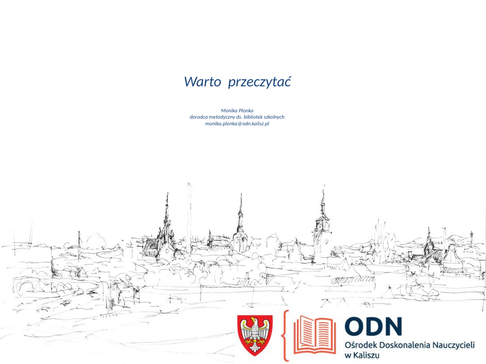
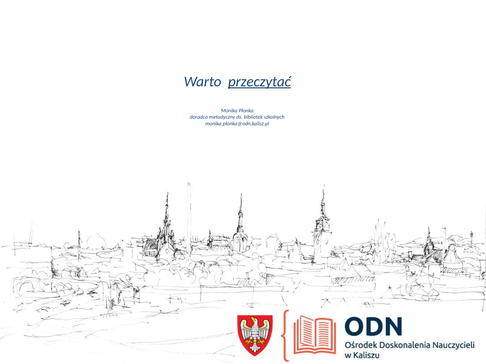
przeczytać underline: none -> present (259, 82)
